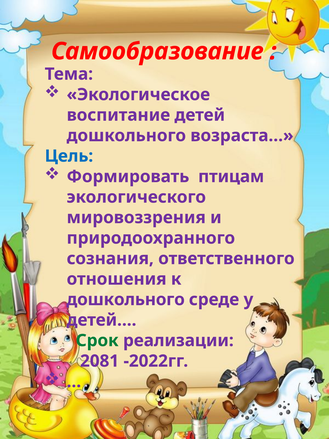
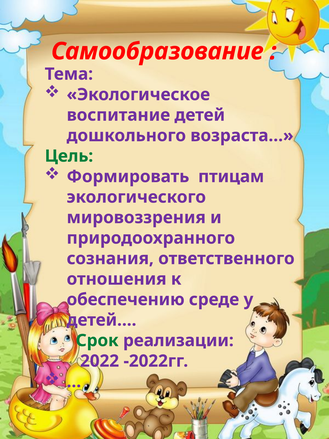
Цель colour: blue -> green (69, 156)
дошкольного: дошкольного -> обеспечению (126, 299)
2081: 2081 -> 2022 (100, 361)
